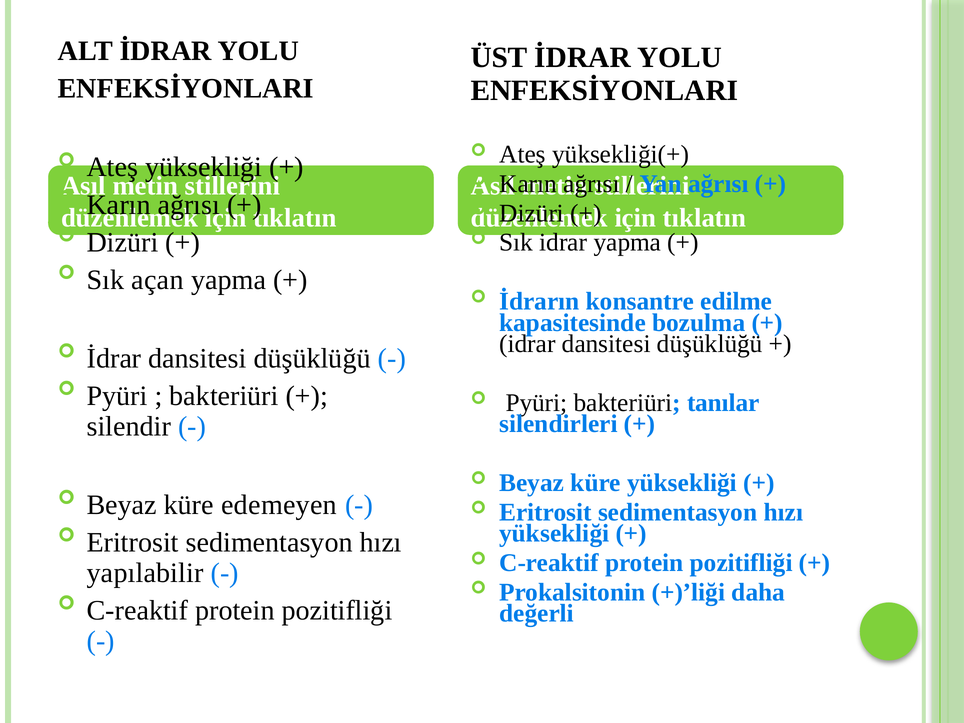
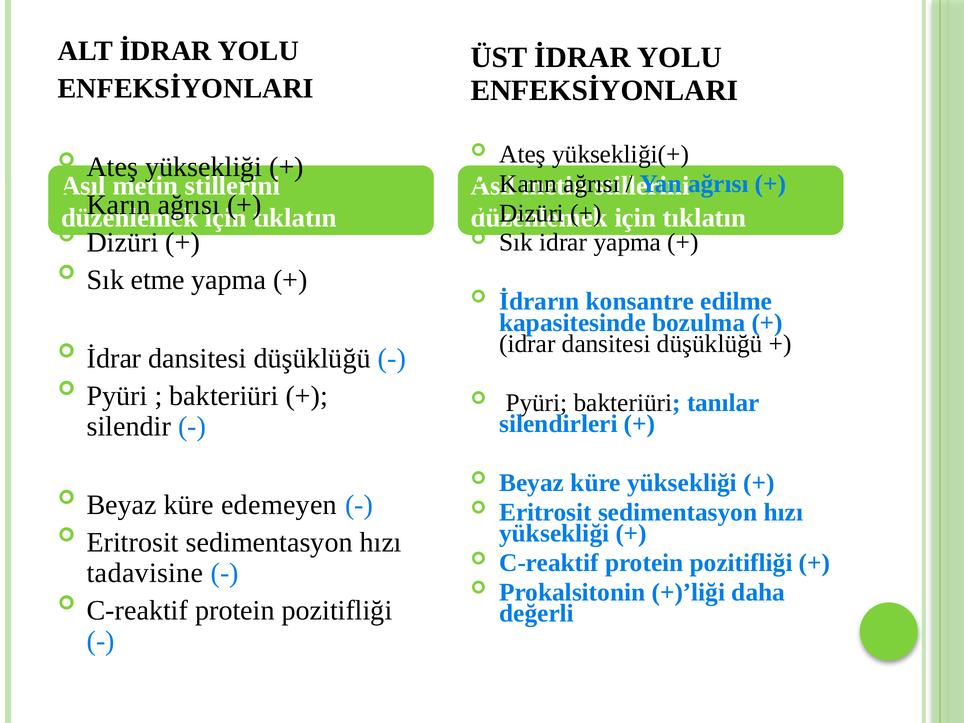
açan: açan -> etme (158, 280)
yapılabilir: yapılabilir -> tadavisine (145, 573)
